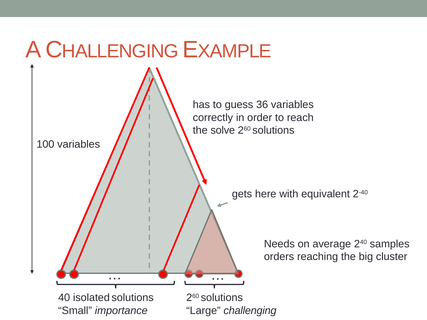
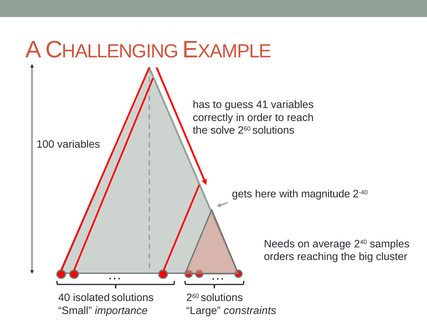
36: 36 -> 41 (262, 105)
equivalent: equivalent -> magnitude (326, 194)
challenging: challenging -> constraints (250, 311)
